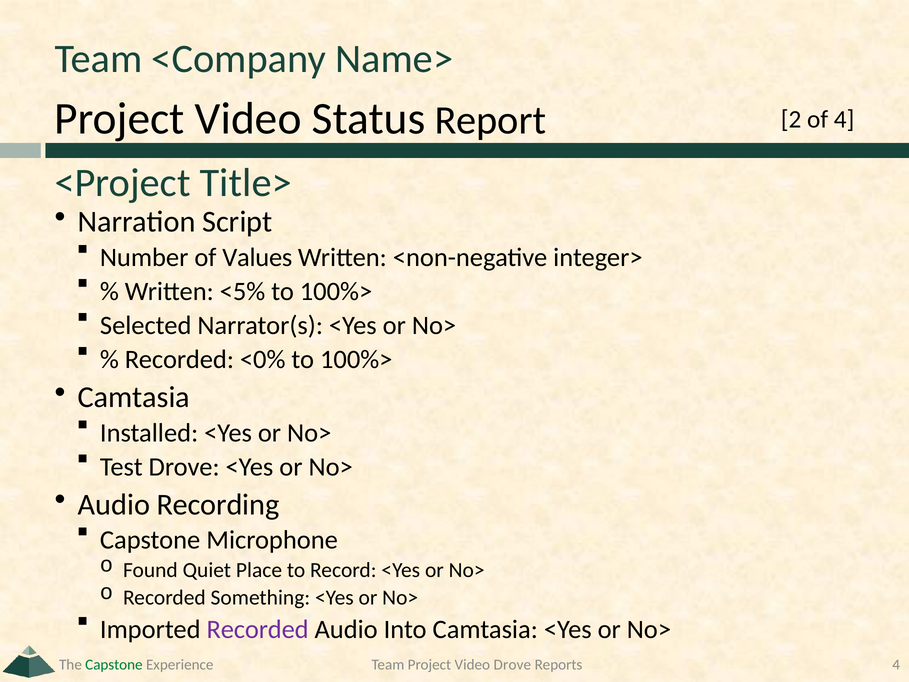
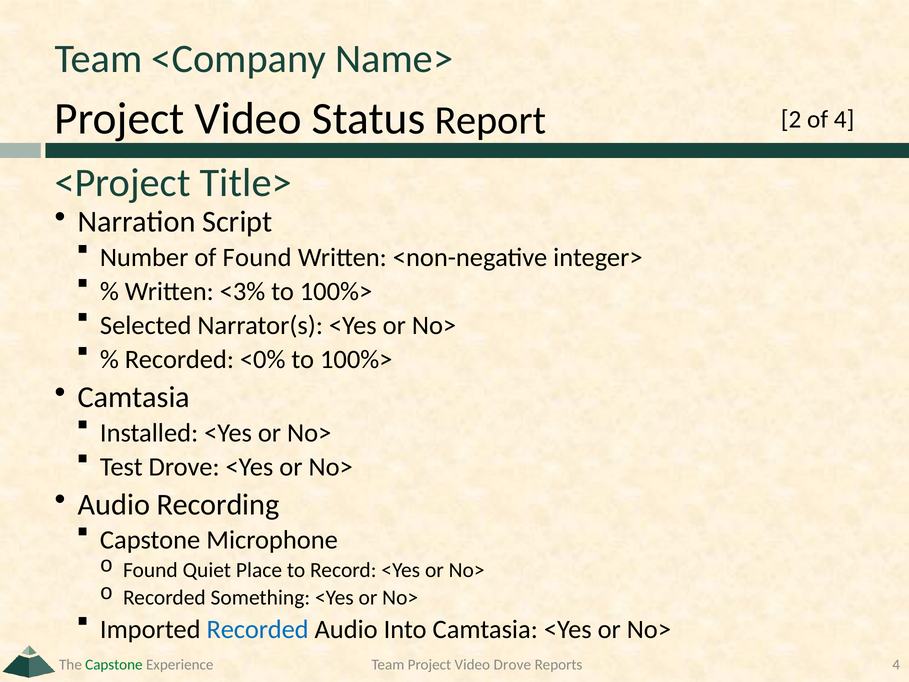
of Values: Values -> Found (257, 257)
<5%: <5% -> <3% (242, 291)
Recorded colour: purple -> blue (258, 629)
